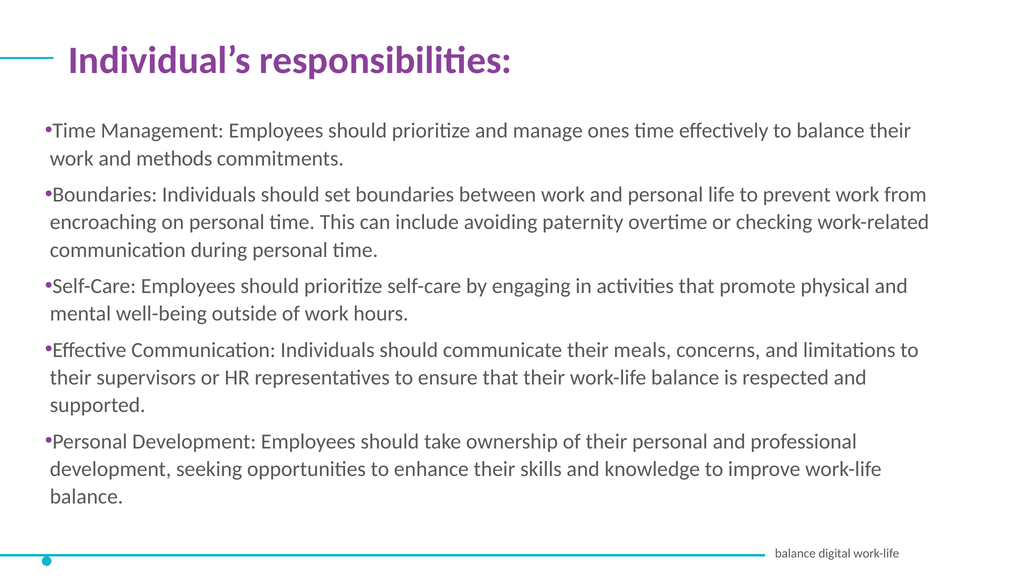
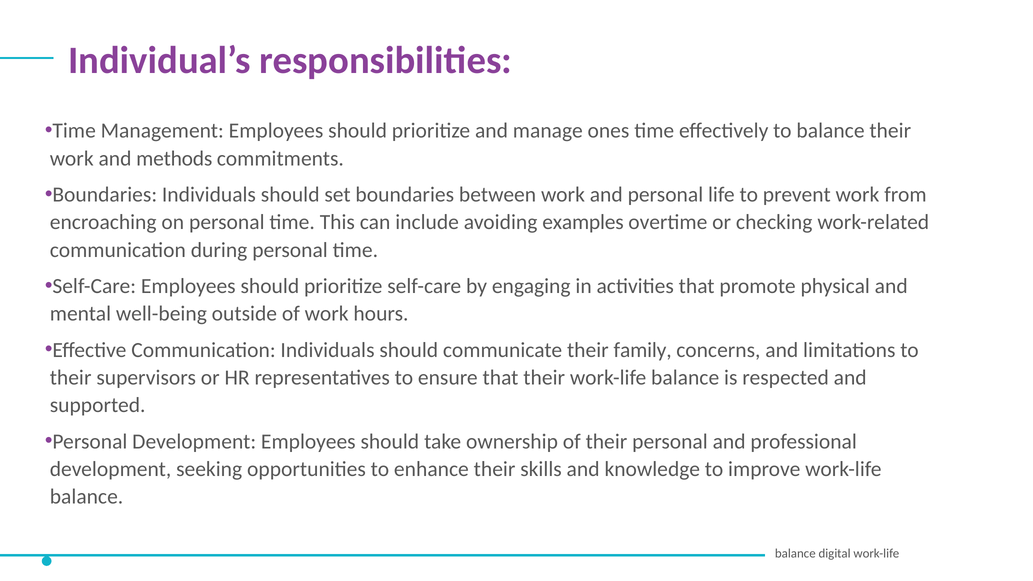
paternity: paternity -> examples (583, 222)
meals: meals -> family (643, 350)
